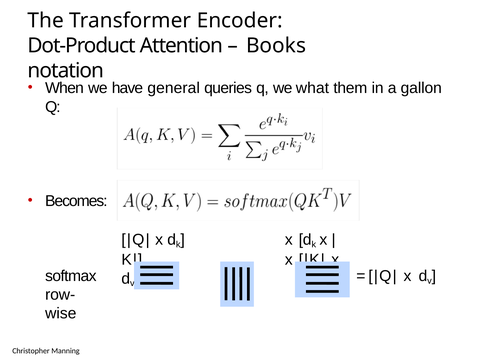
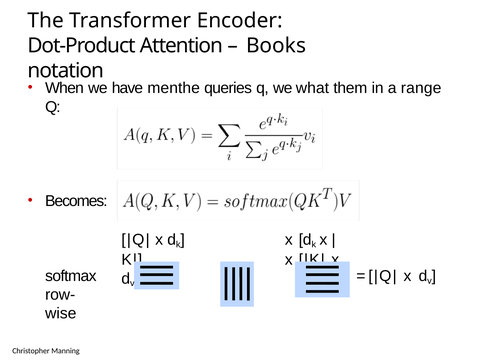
general: general -> menthe (174, 88)
gallon: gallon -> range (421, 88)
